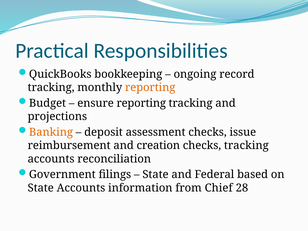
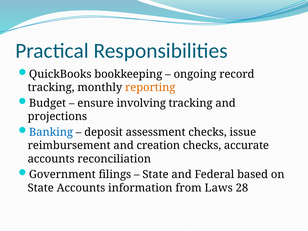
ensure reporting: reporting -> involving (141, 103)
Banking colour: orange -> blue (51, 132)
checks tracking: tracking -> accurate (246, 145)
Chief: Chief -> Laws (219, 188)
